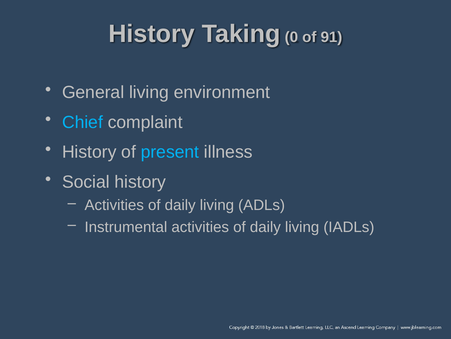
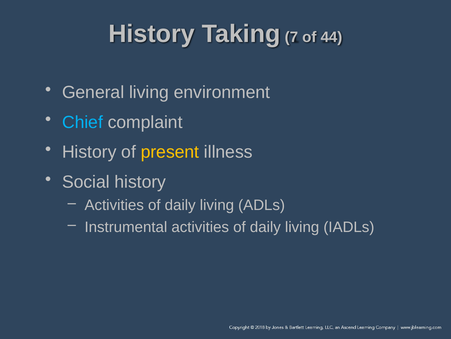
0: 0 -> 7 (291, 37)
91: 91 -> 44 (331, 37)
present colour: light blue -> yellow (170, 152)
